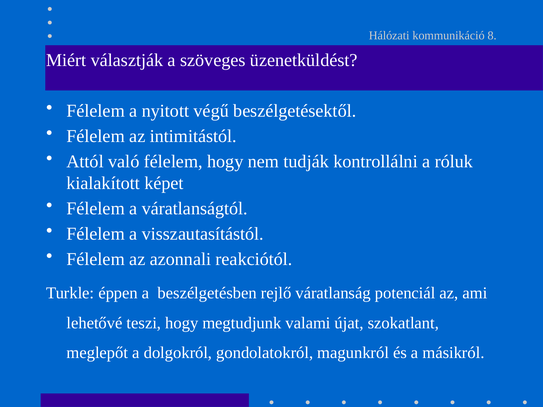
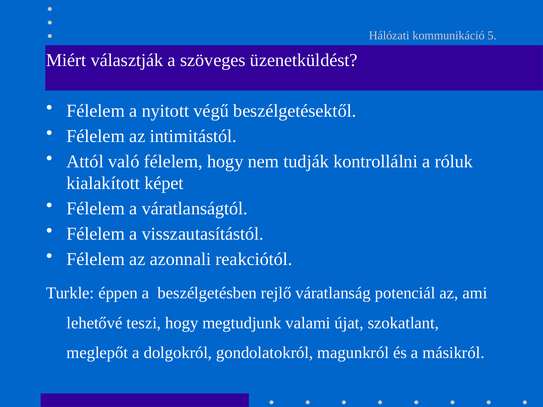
8: 8 -> 5 (492, 36)
